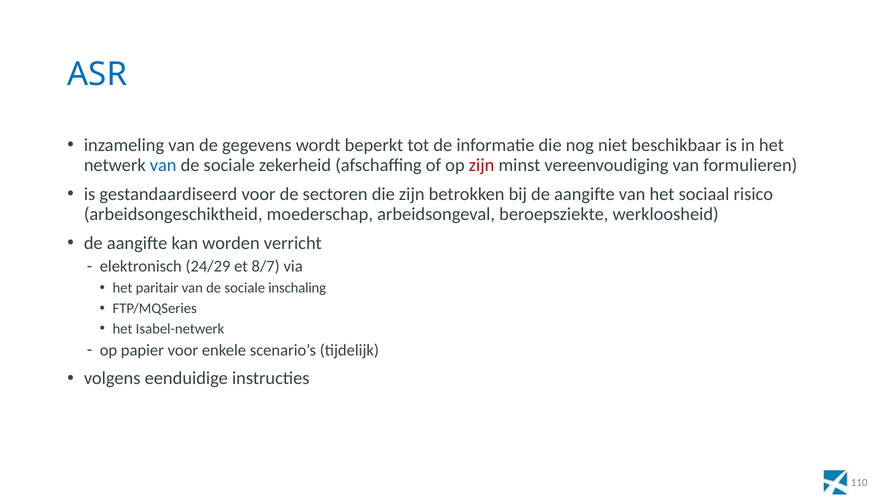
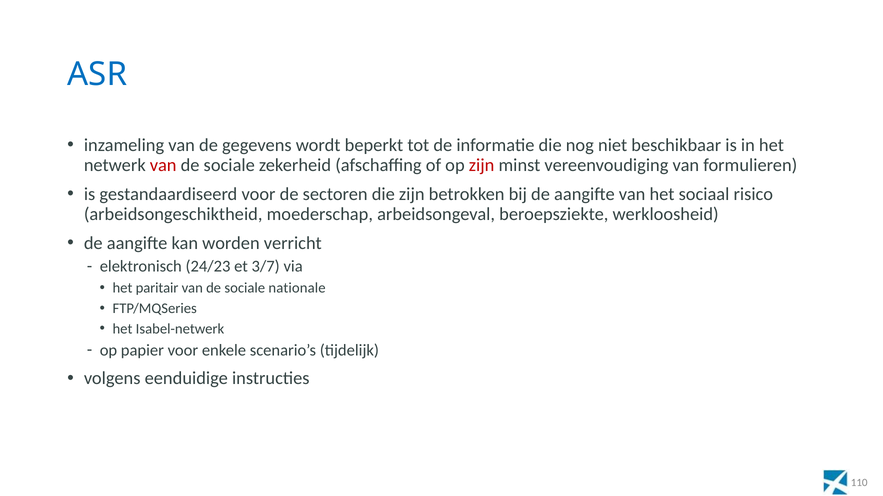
van colour: blue -> red (163, 165)
24/29: 24/29 -> 24/23 (208, 267)
8/7: 8/7 -> 3/7 (266, 267)
inschaling: inschaling -> nationale (297, 288)
